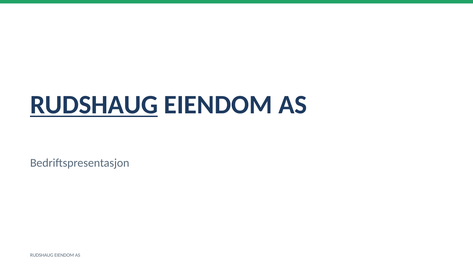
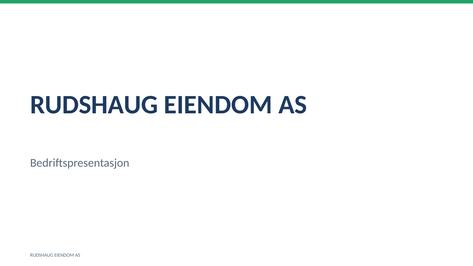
RUDSHAUG underline: present -> none (94, 105)
